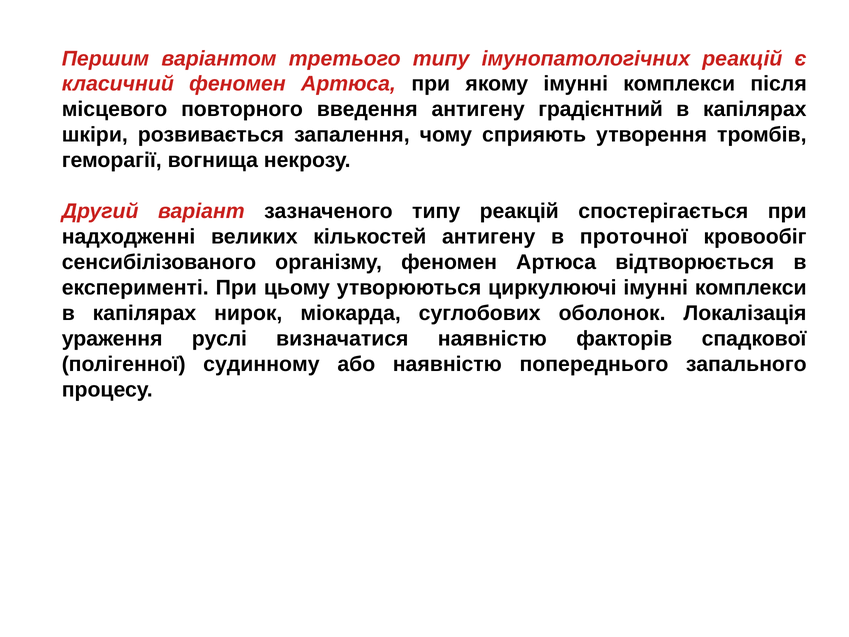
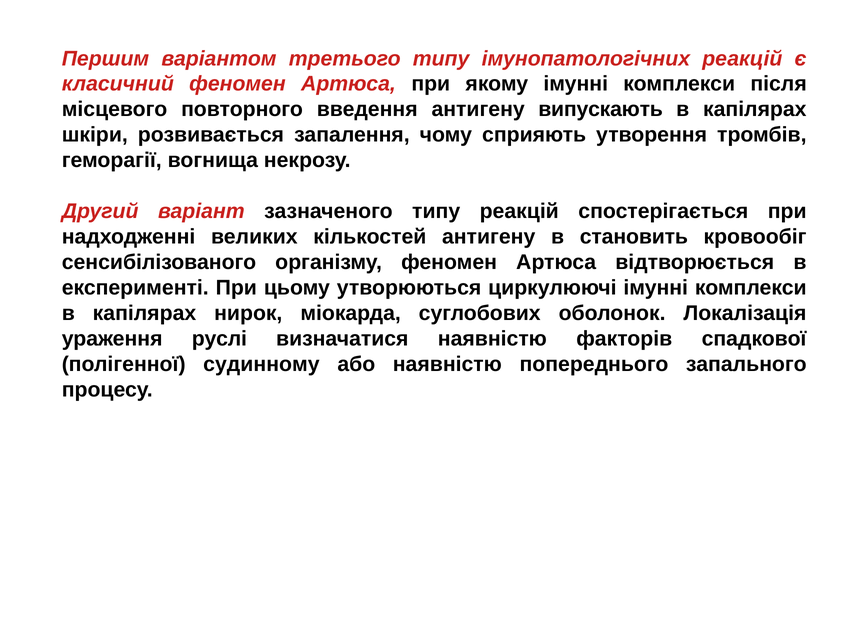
градієнтний: градієнтний -> випускають (601, 109)
проточної: проточної -> становить (634, 237)
